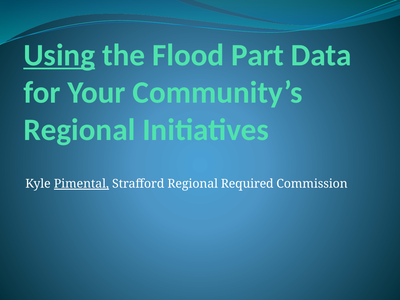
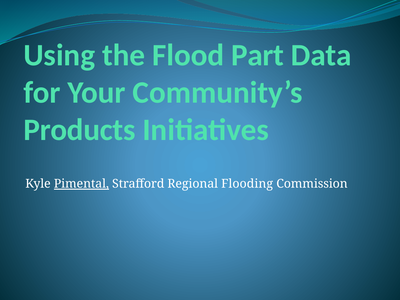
Using underline: present -> none (59, 55)
Regional: Regional -> Products (79, 130)
Required: Required -> Flooding (247, 184)
